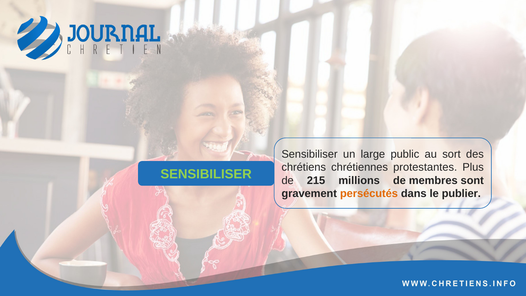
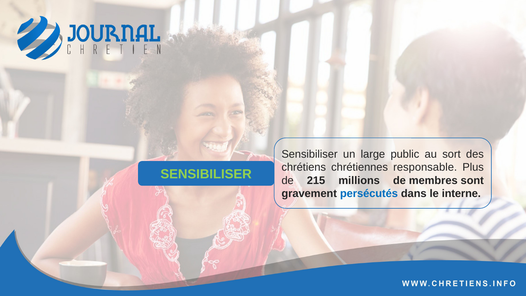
protestantes: protestantes -> responsable (425, 167)
persécutés colour: orange -> blue (369, 194)
publier: publier -> interne (461, 194)
